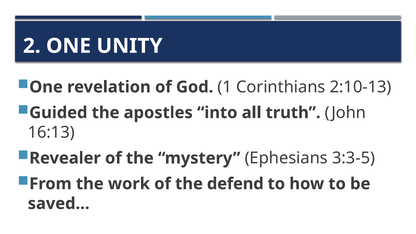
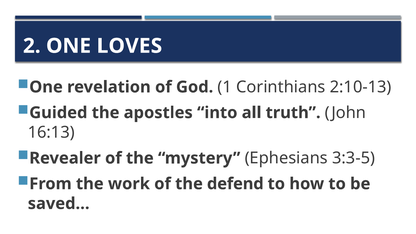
UNITY: UNITY -> LOVES (129, 46)
